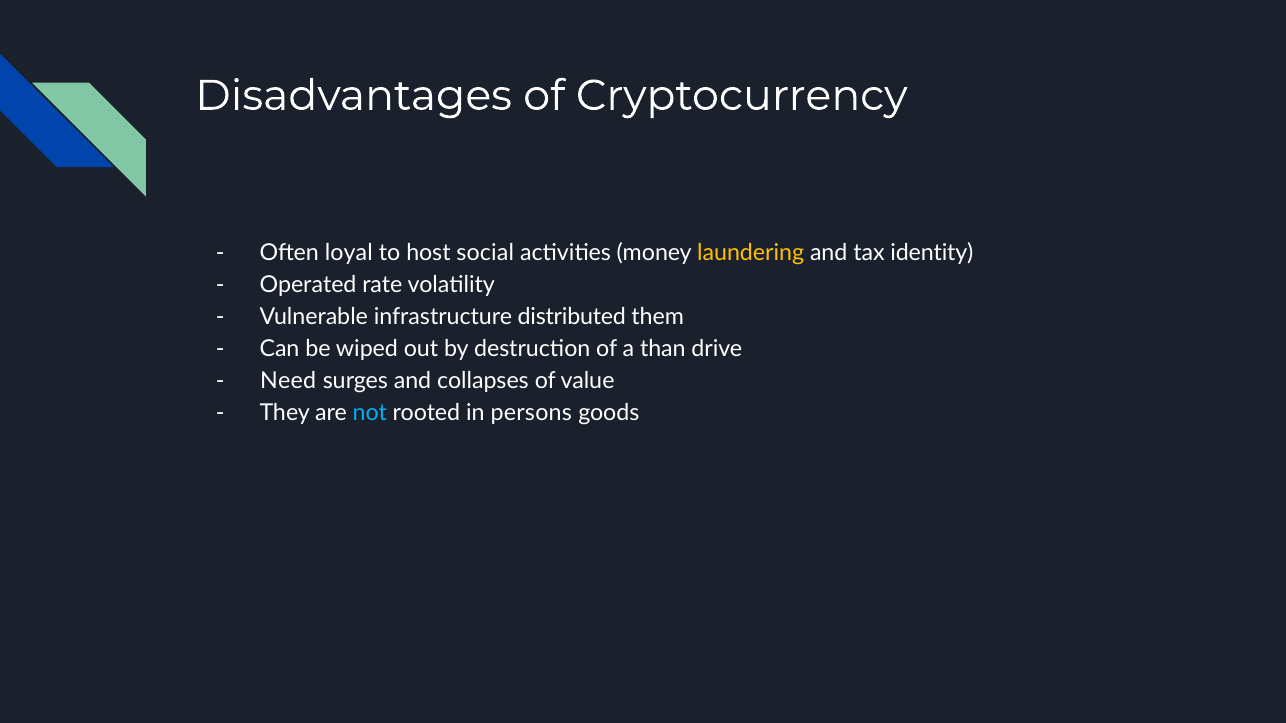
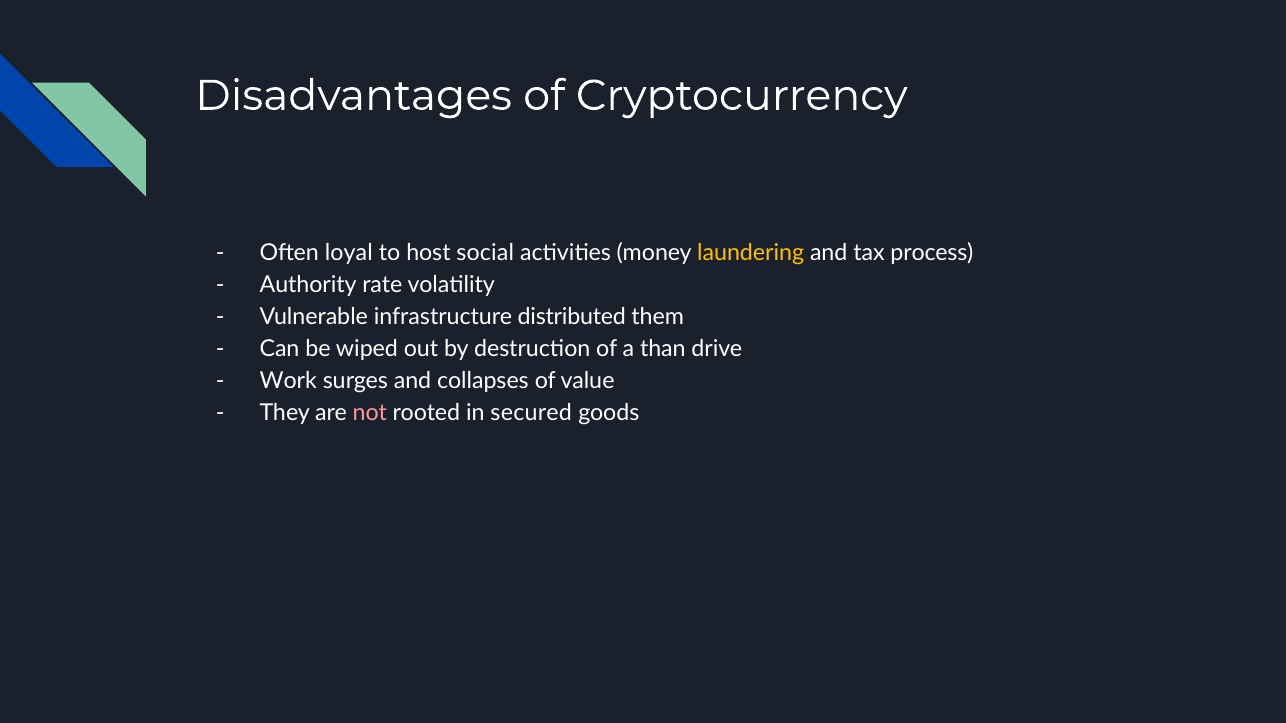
identity: identity -> process (932, 253)
Operated: Operated -> Authority (308, 285)
Need: Need -> Work (288, 381)
not colour: light blue -> pink (370, 413)
persons: persons -> secured (531, 413)
